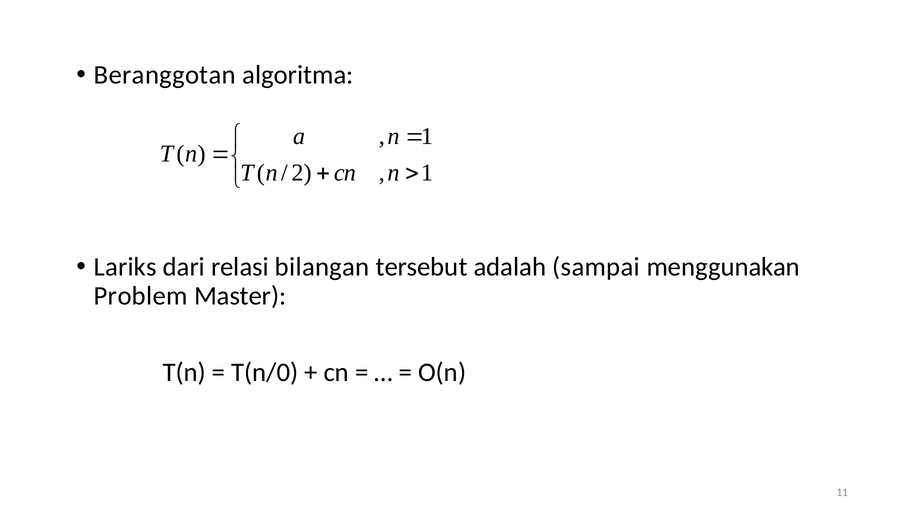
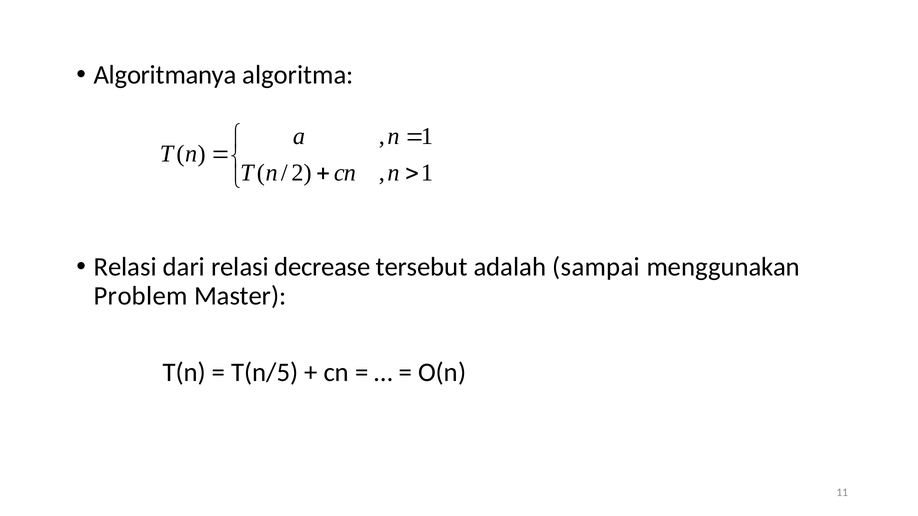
Beranggotan: Beranggotan -> Algoritmanya (165, 75)
Lariks: Lariks -> Relasi (125, 267)
bilangan: bilangan -> decrease (322, 267)
T(n/0: T(n/0 -> T(n/5 (265, 373)
